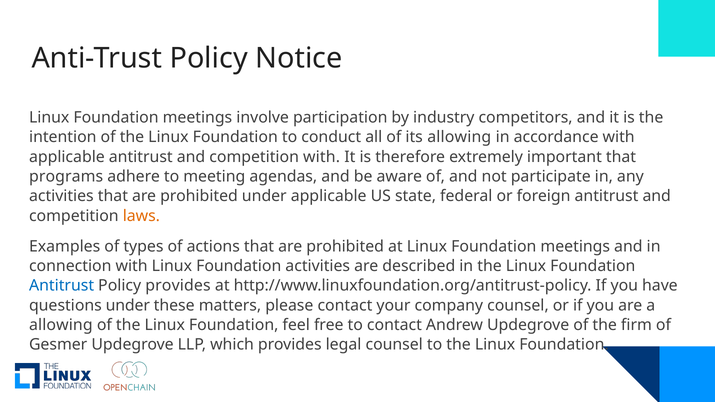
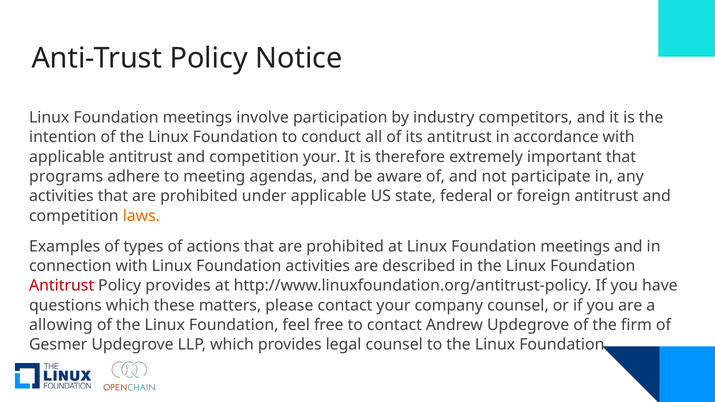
its allowing: allowing -> antitrust (459, 137)
competition with: with -> your (322, 157)
Antitrust colour: blue -> red (62, 286)
questions under: under -> which (128, 306)
